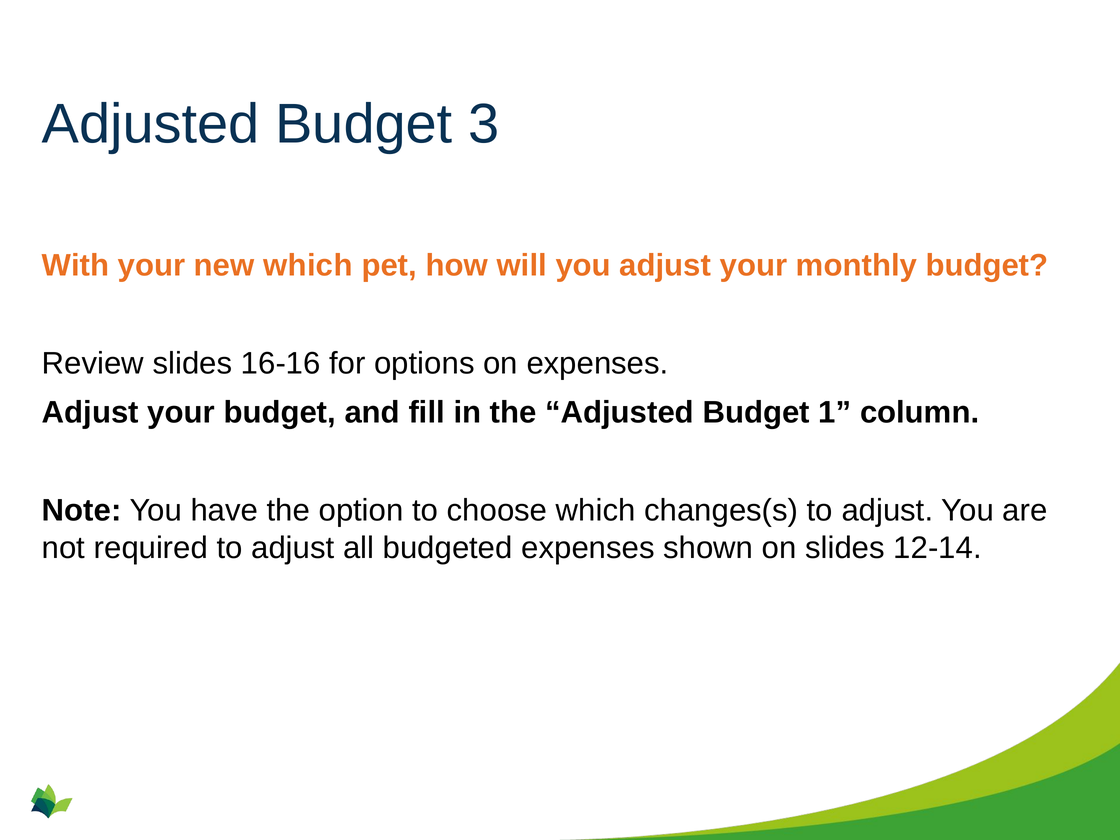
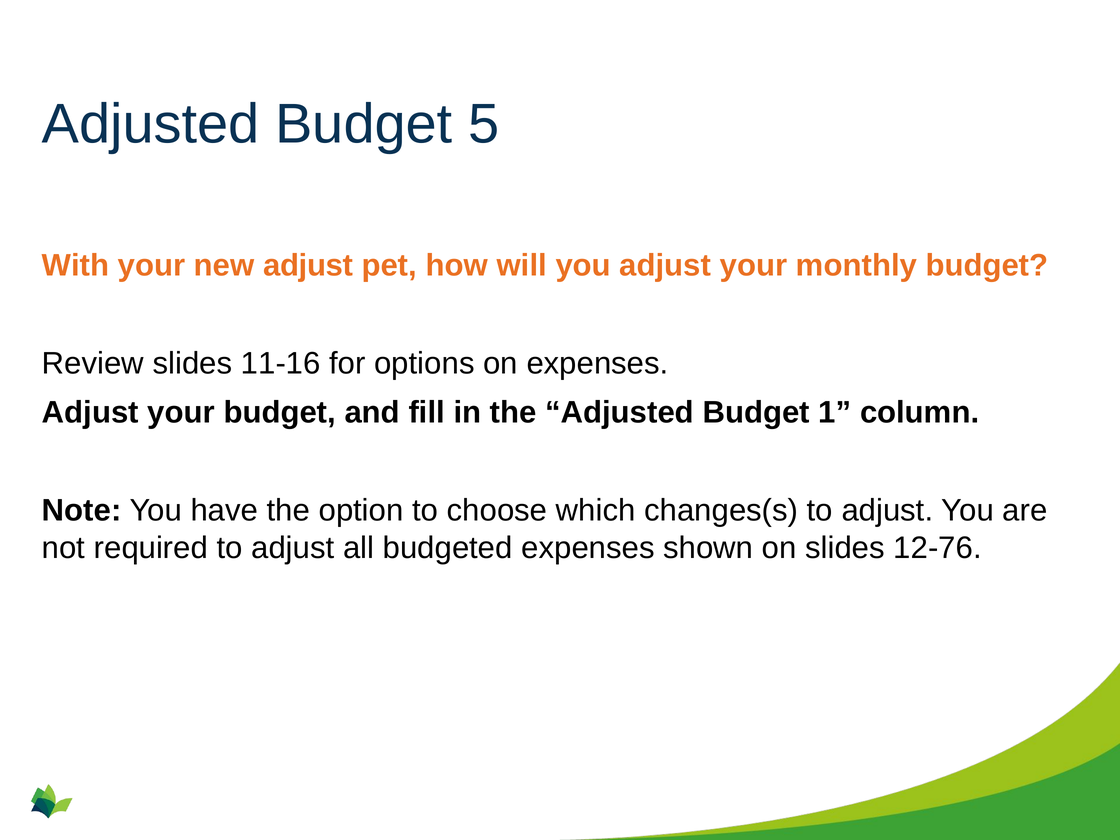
3: 3 -> 5 (484, 124)
new which: which -> adjust (308, 265)
16-16: 16-16 -> 11-16 (281, 363)
12-14: 12-14 -> 12-76 (938, 548)
